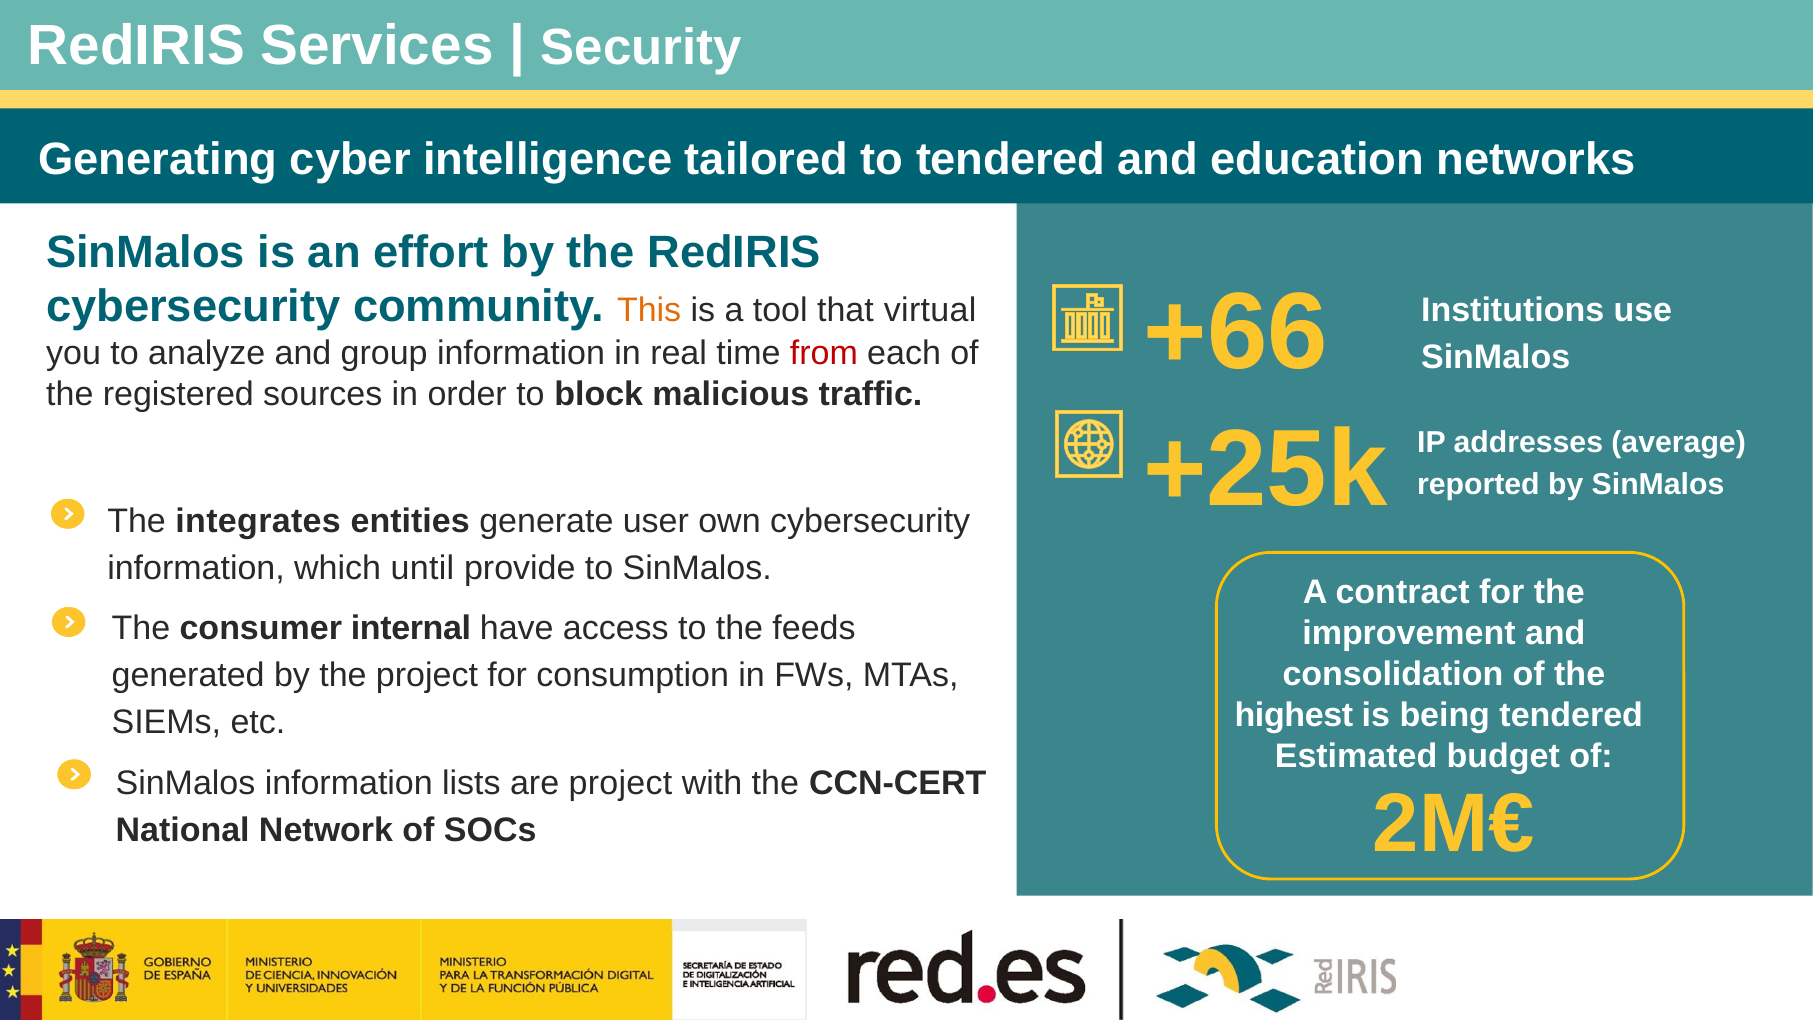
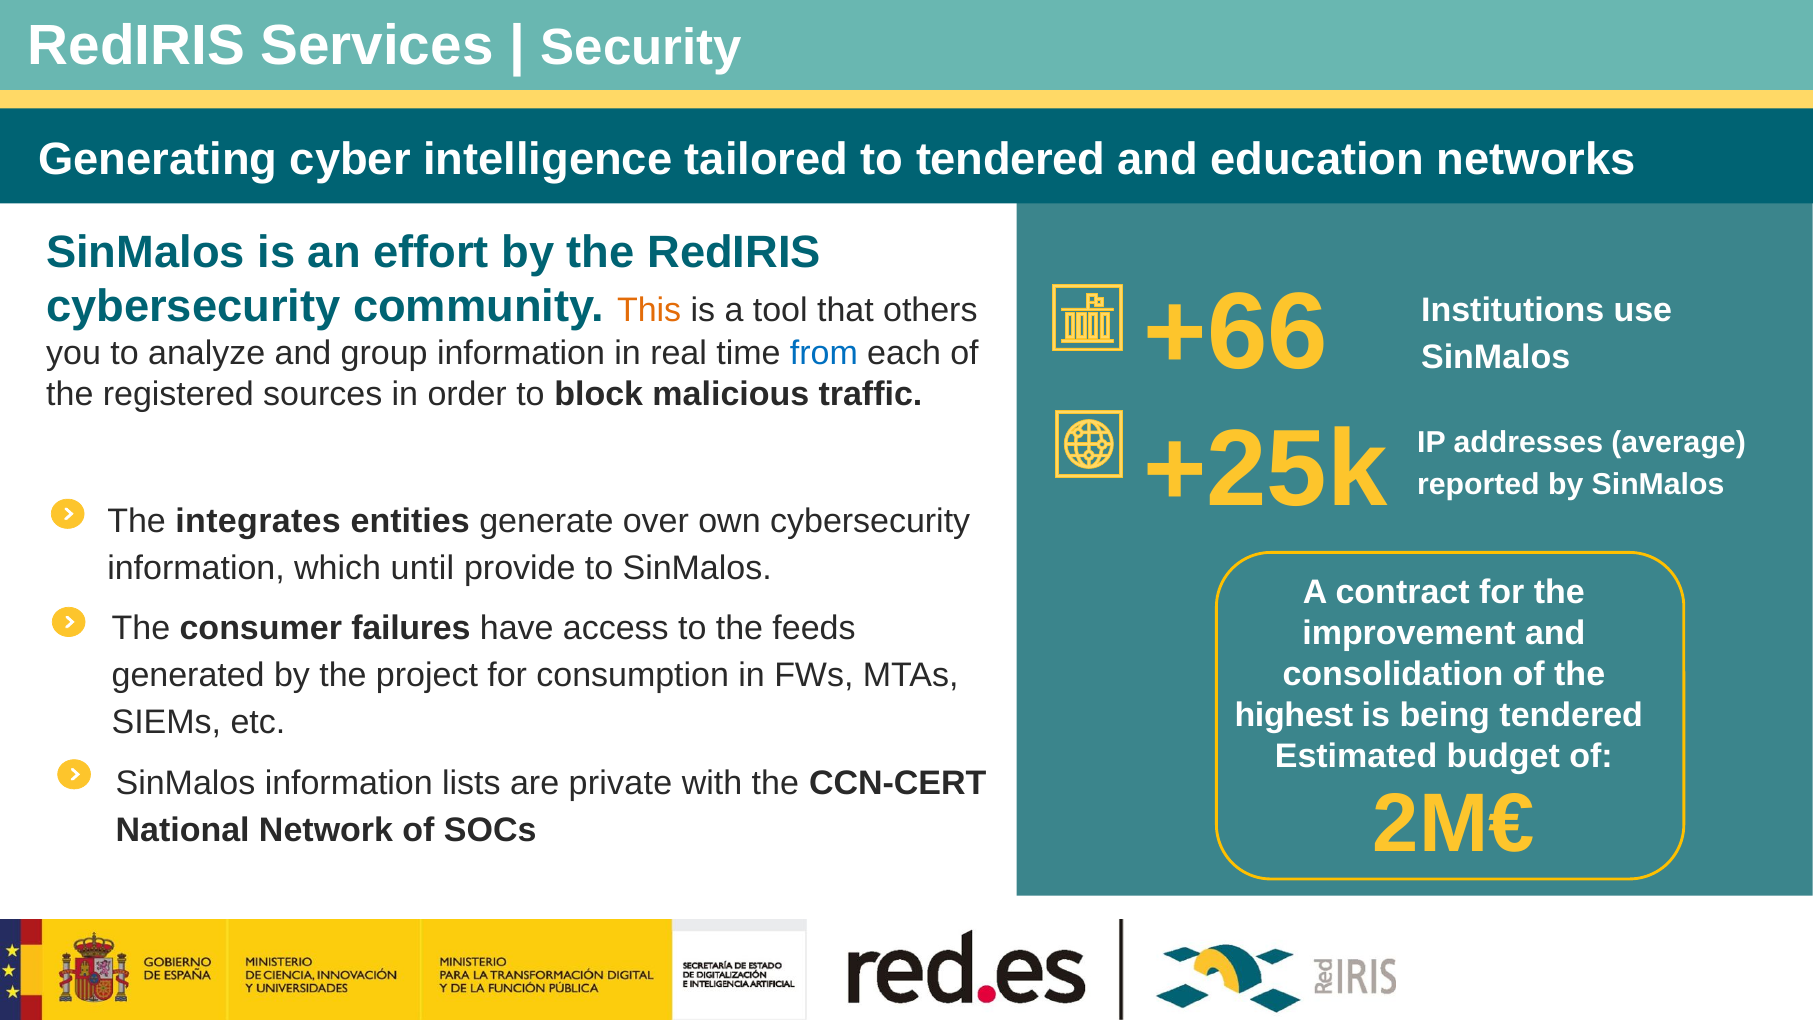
virtual: virtual -> others (930, 310)
from colour: red -> blue (824, 353)
user: user -> over (656, 521)
internal: internal -> failures (411, 629)
are project: project -> private (620, 783)
